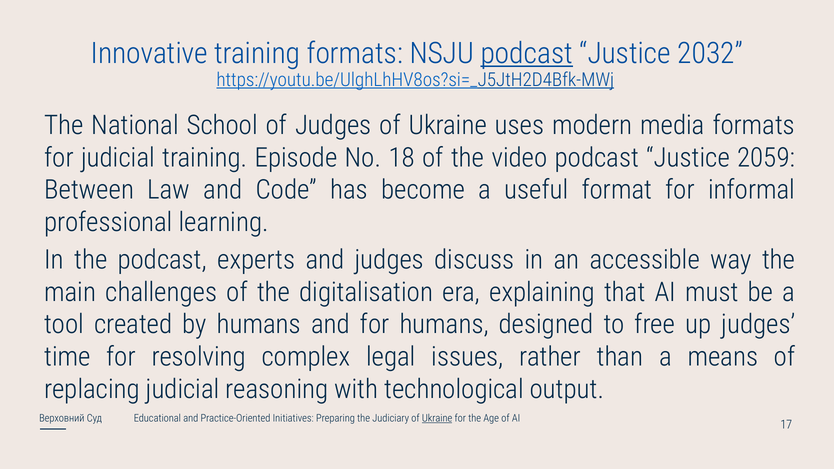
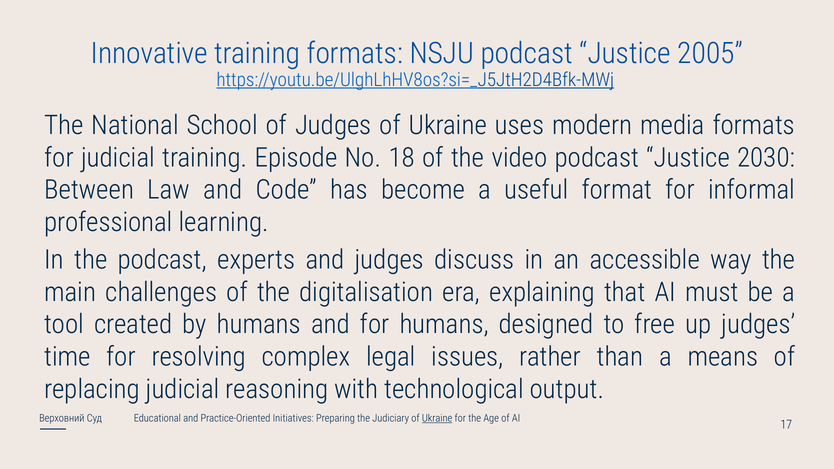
podcast underline: present -> none (527, 54)
2032: 2032 -> 2005 (710, 54)
2059: 2059 -> 2030 (766, 158)
